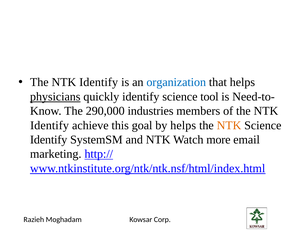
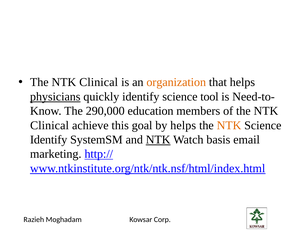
Identify: Identify -> Clinical (99, 82)
organization colour: blue -> orange (176, 82)
industries: industries -> education (151, 111)
Identify: Identify -> Clinical (50, 125)
NTK underline: none -> present (158, 140)
more: more -> basis (218, 140)
